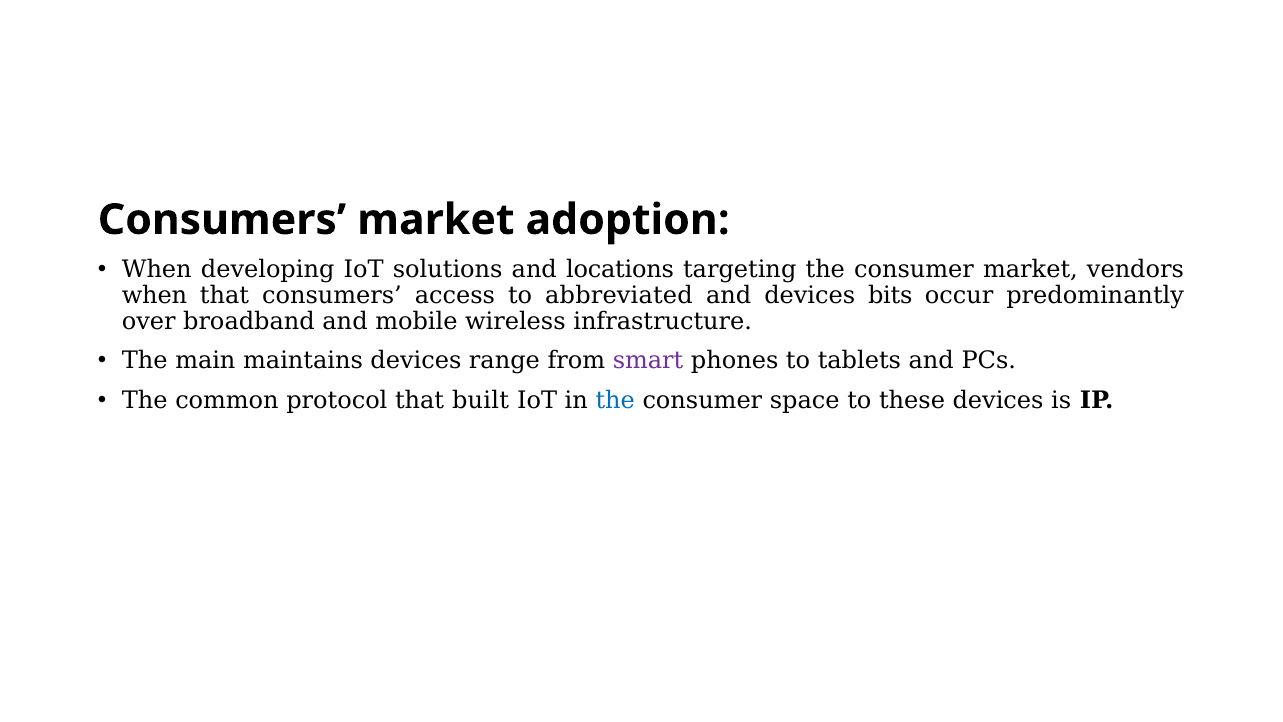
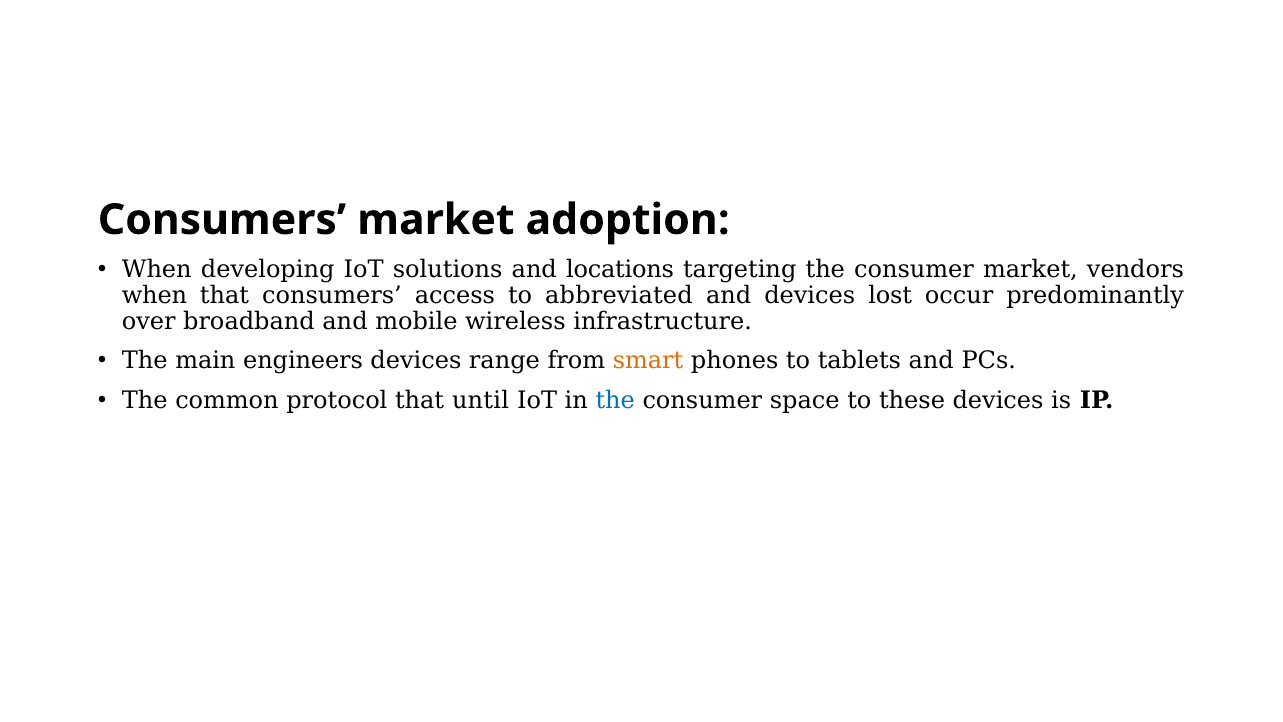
bits: bits -> lost (890, 295)
maintains: maintains -> engineers (303, 361)
smart colour: purple -> orange (648, 361)
built: built -> until (480, 400)
